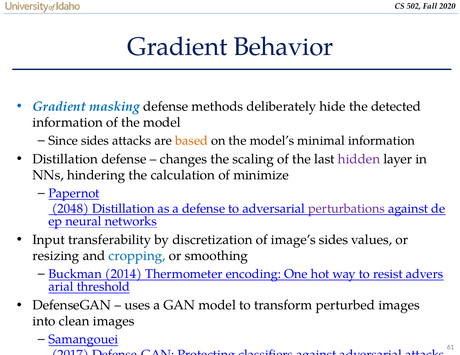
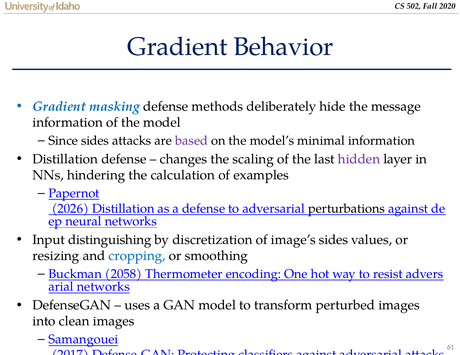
detected: detected -> message (396, 107)
based colour: orange -> purple (192, 141)
minimize: minimize -> examples (261, 175)
2048: 2048 -> 2026 (70, 209)
perturbations colour: purple -> black (347, 209)
transferability: transferability -> distinguishing (110, 240)
2014: 2014 -> 2058 (124, 274)
threshold: threshold -> networks (103, 287)
